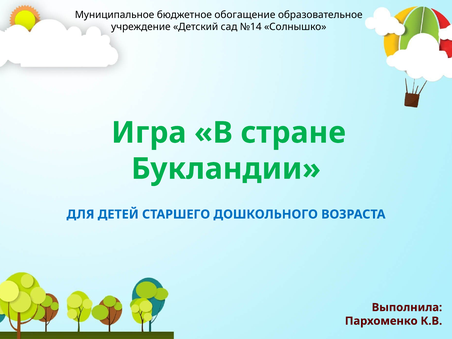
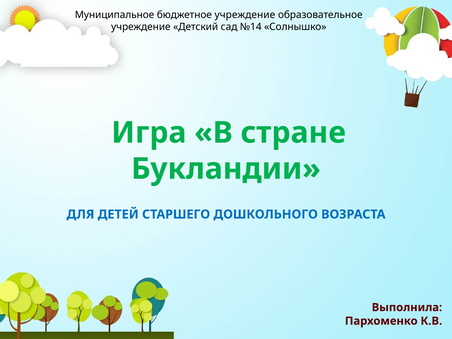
бюджетное обогащение: обогащение -> учреждение (245, 15)
